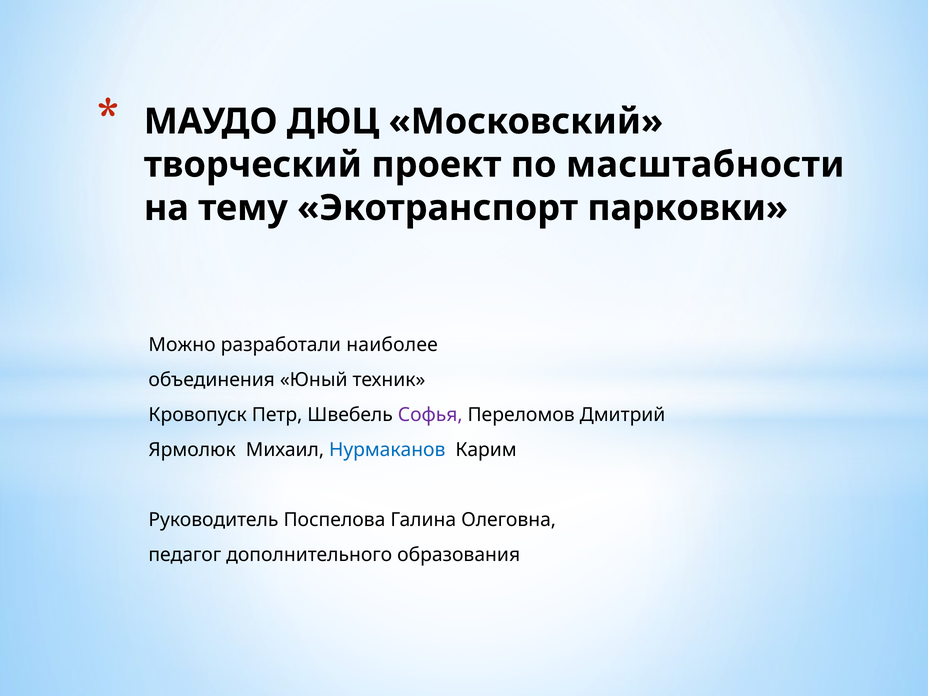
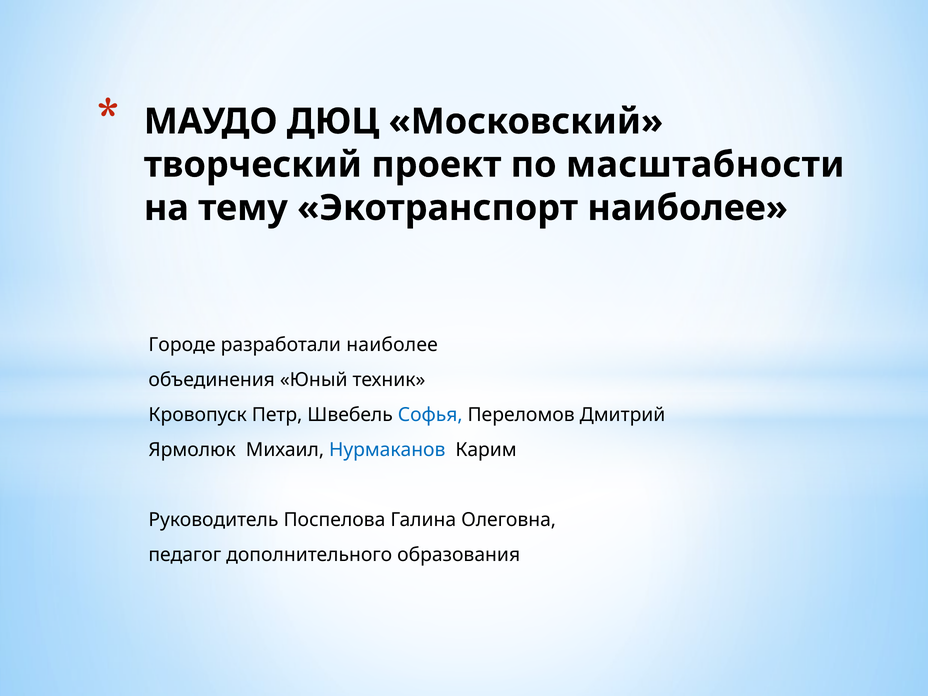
Экотранспорт парковки: парковки -> наиболее (688, 208)
Можно: Можно -> Городе (182, 345)
Софья colour: purple -> blue (430, 415)
